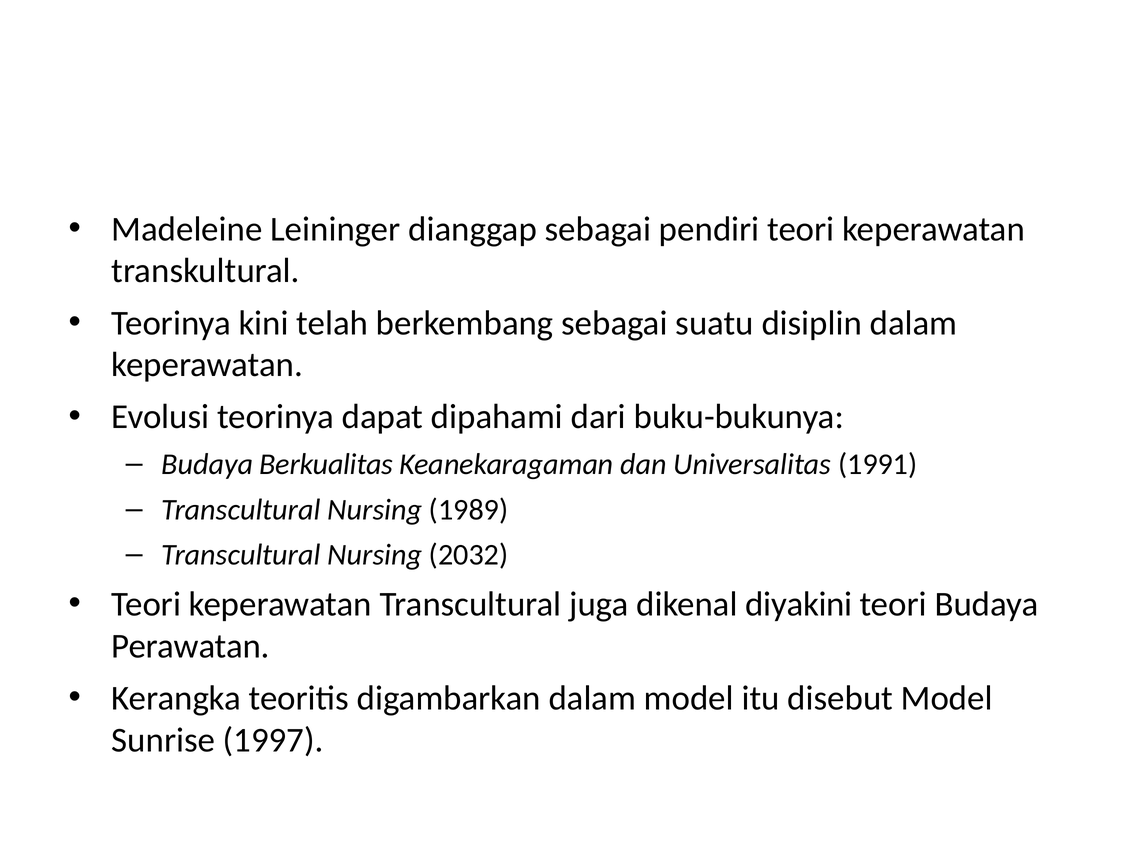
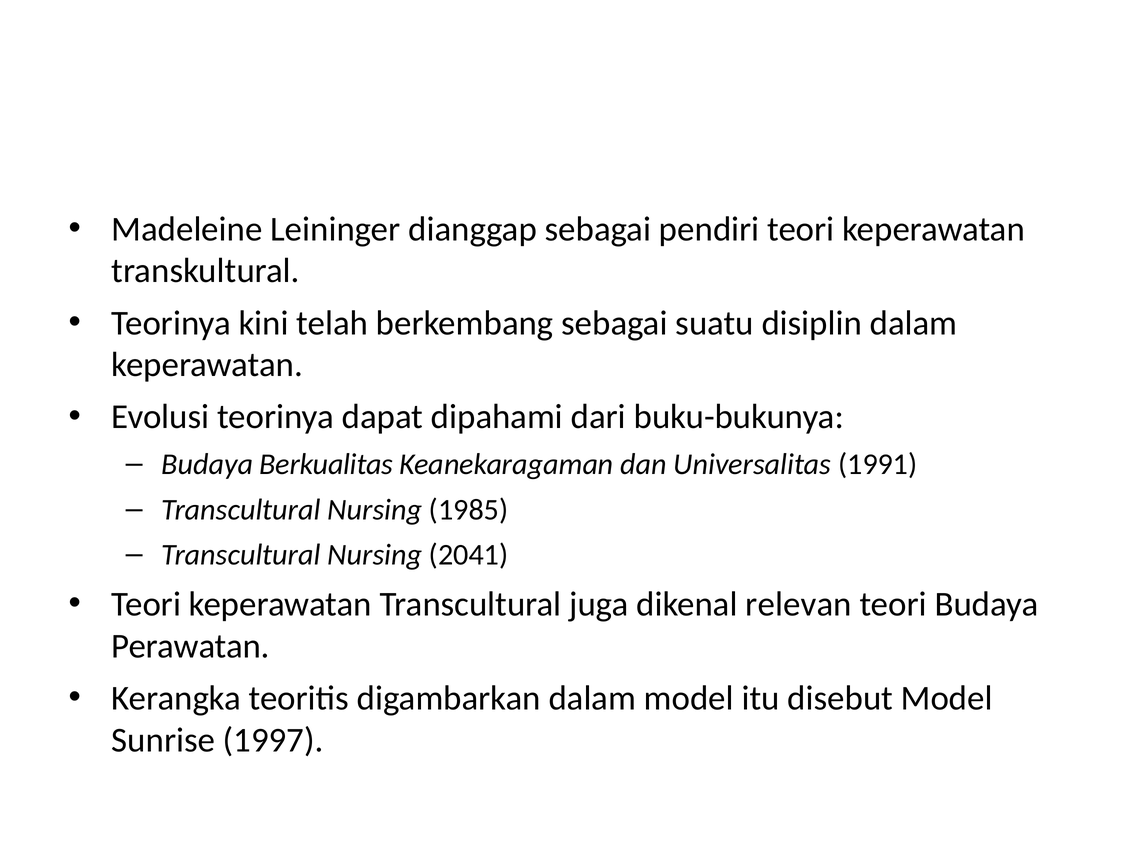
1989: 1989 -> 1985 (469, 510)
2032: 2032 -> 2041 (469, 555)
diyakini: diyakini -> relevan (799, 604)
